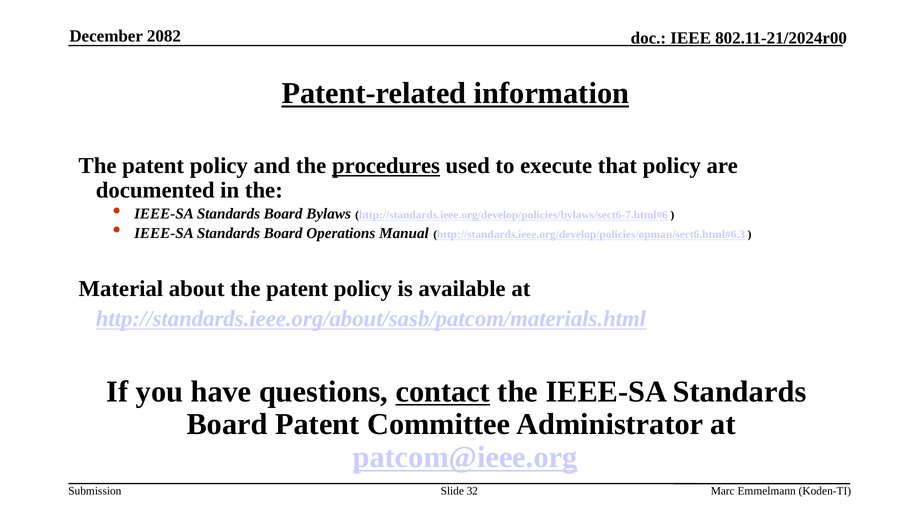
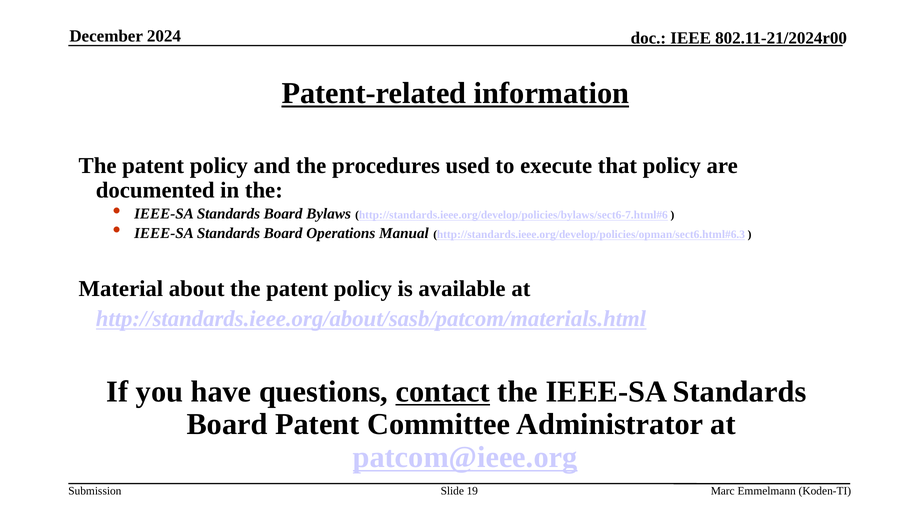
2082: 2082 -> 2024 (164, 36)
procedures underline: present -> none (386, 166)
32: 32 -> 19 (472, 491)
